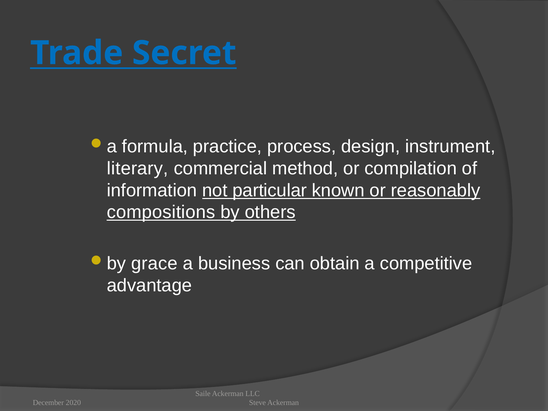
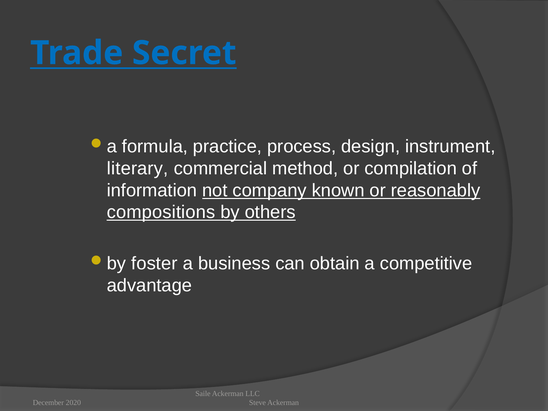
particular: particular -> company (270, 190)
grace: grace -> foster (154, 263)
